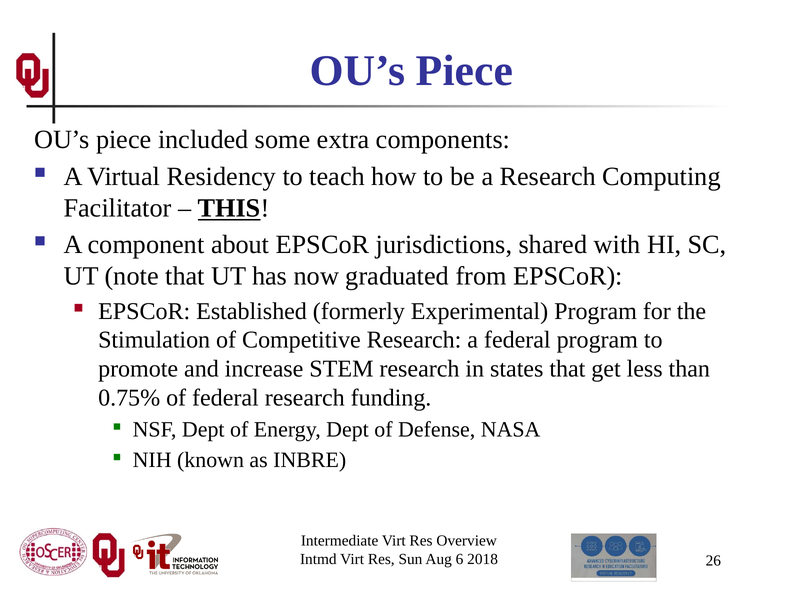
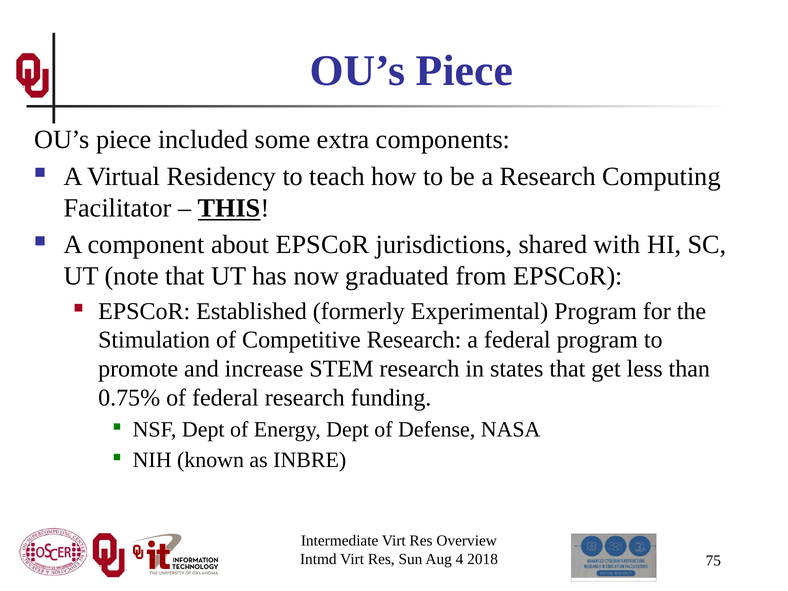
6: 6 -> 4 (460, 559)
26: 26 -> 75 (713, 561)
